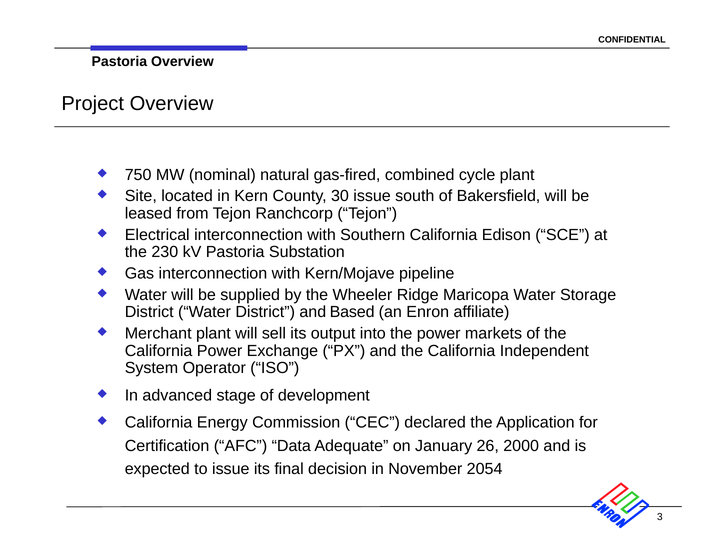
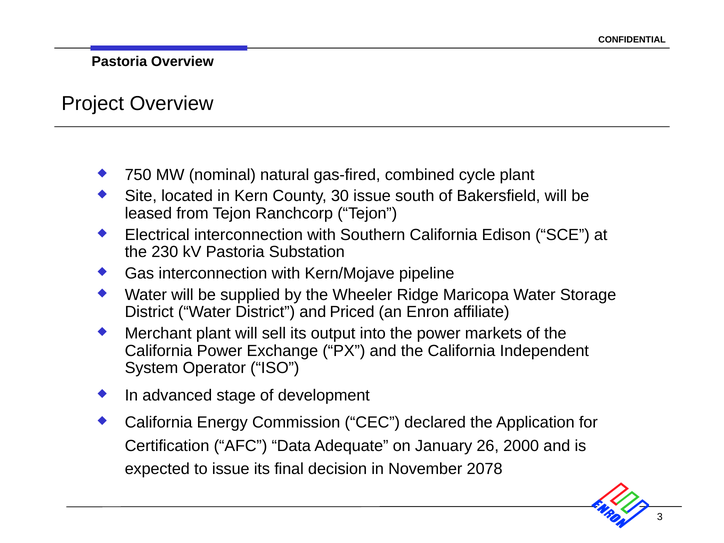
Based: Based -> Priced (352, 312)
2054: 2054 -> 2078 (485, 469)
